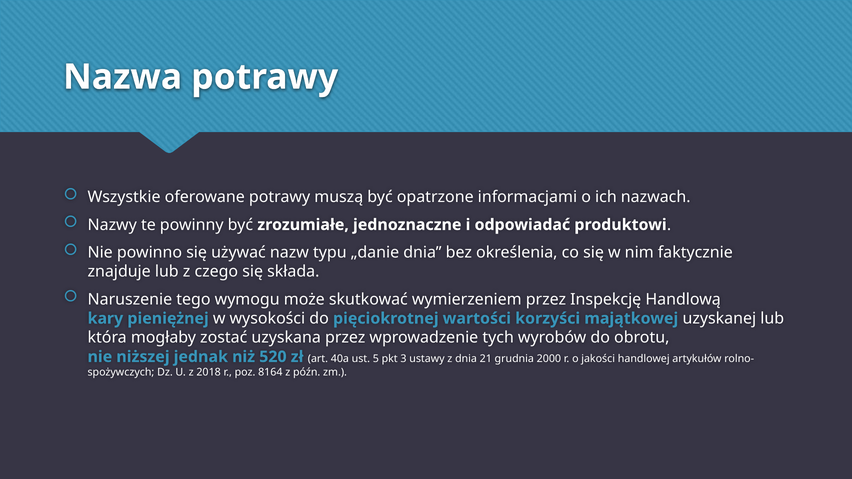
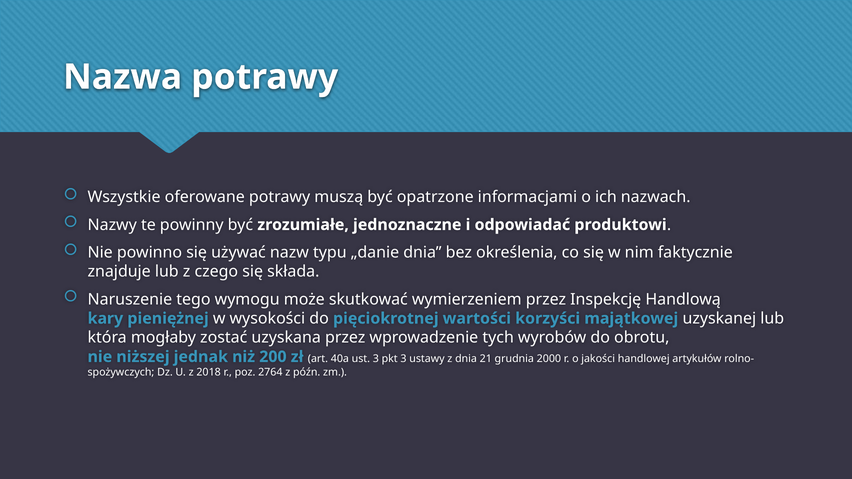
520: 520 -> 200 (273, 357)
ust 5: 5 -> 3 (376, 359)
8164: 8164 -> 2764 (270, 373)
